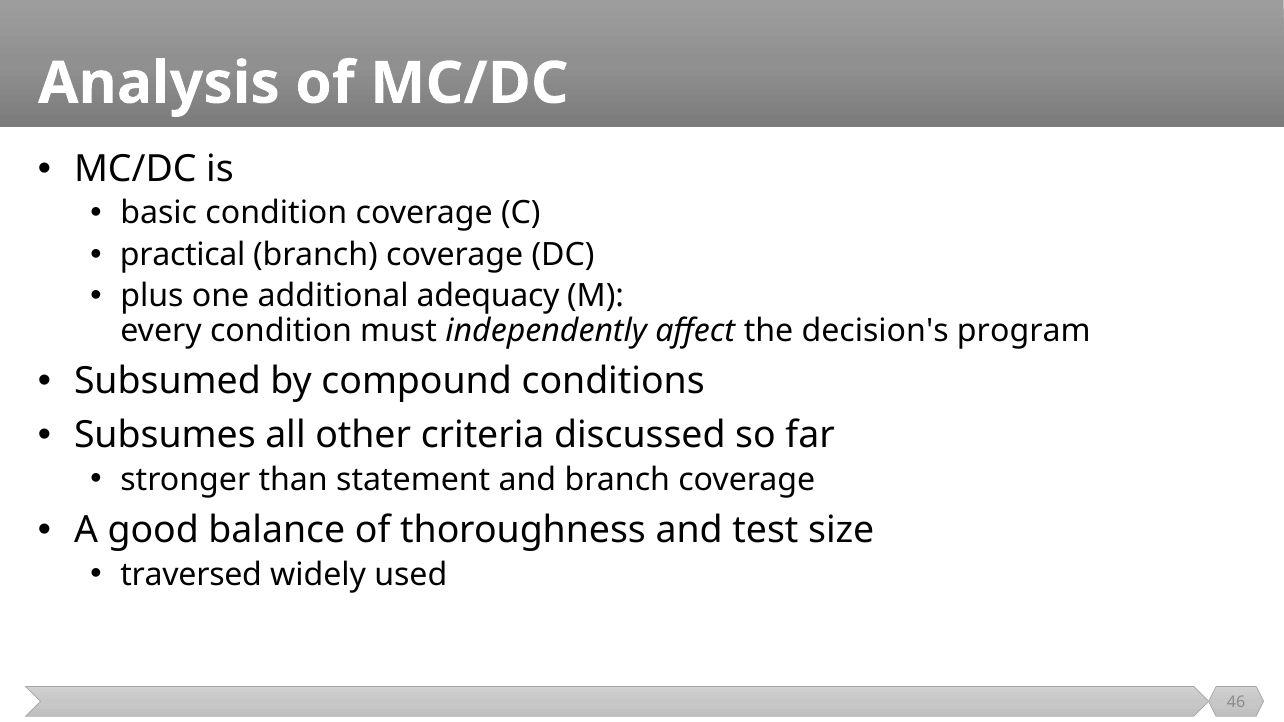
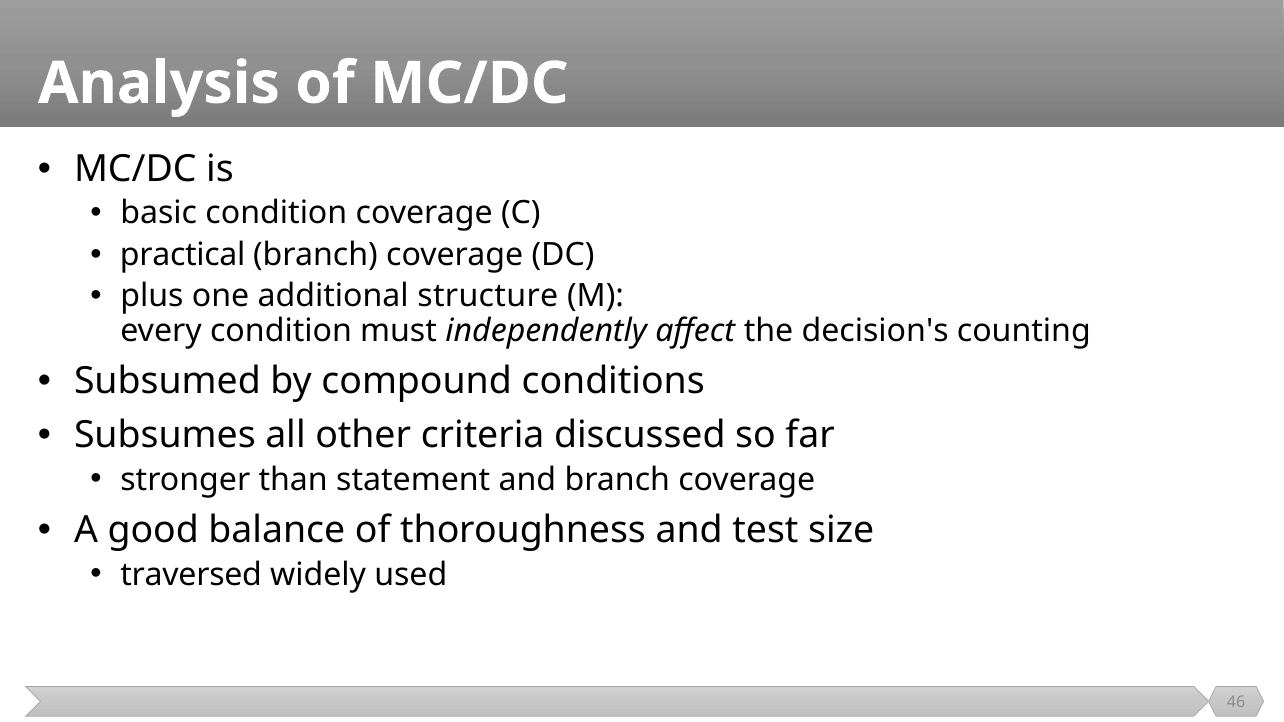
adequacy: adequacy -> structure (488, 296)
program: program -> counting (1024, 331)
